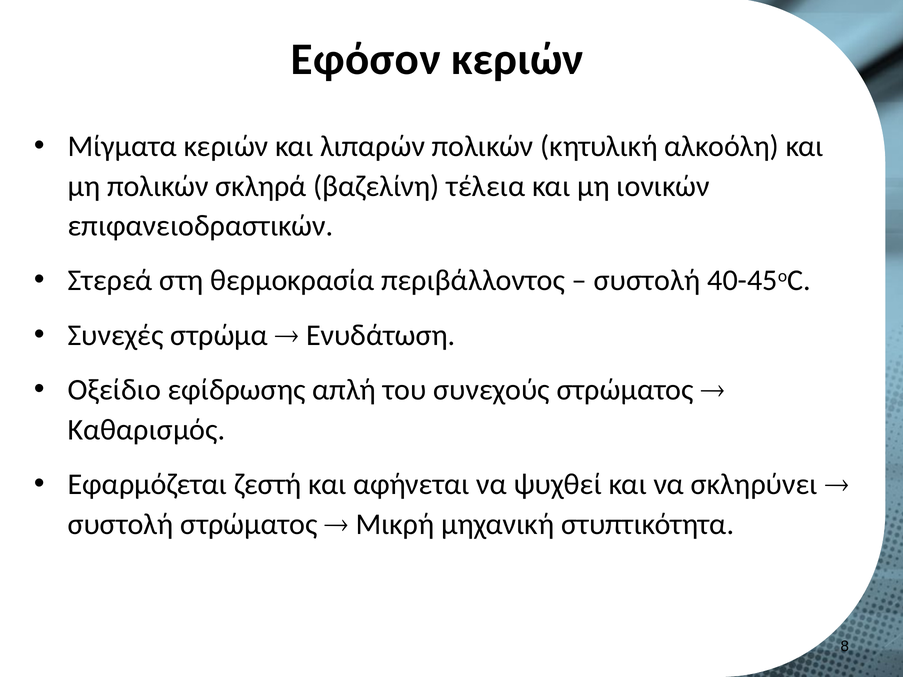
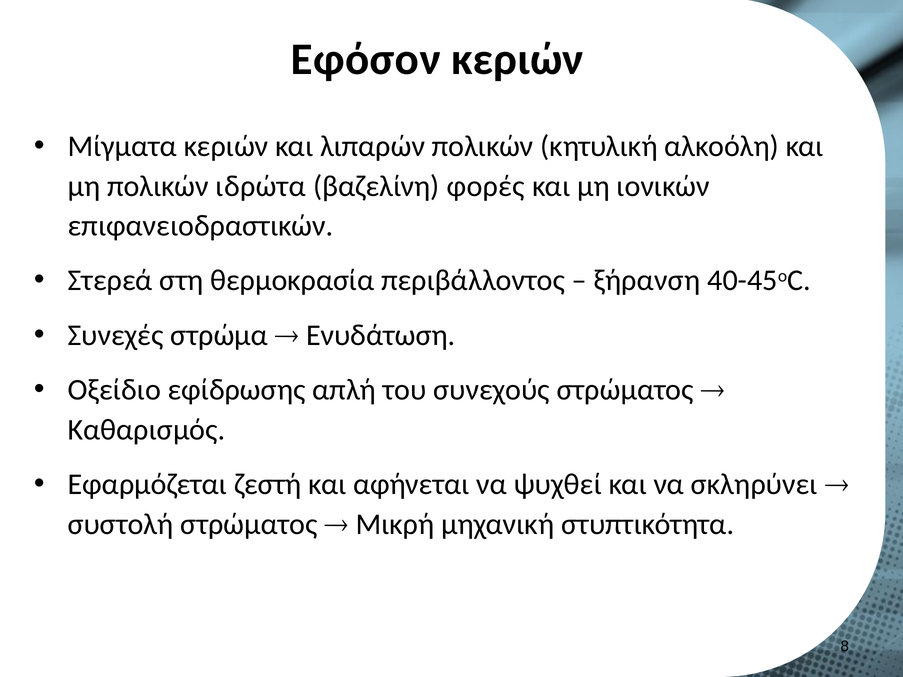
σκληρά: σκληρά -> ιδρώτα (261, 186)
τέλεια: τέλεια -> φορές (486, 186)
συστολή: συστολή -> ξήρανση (647, 281)
